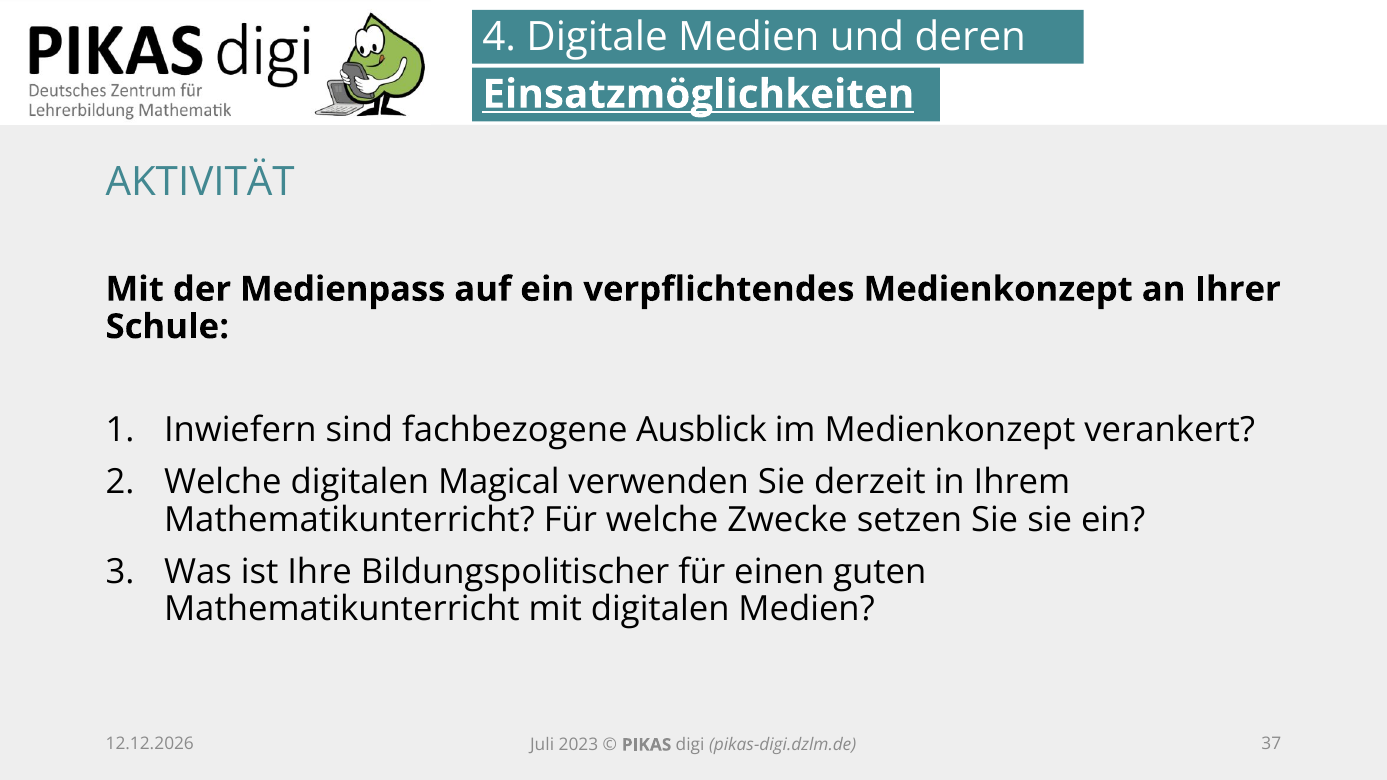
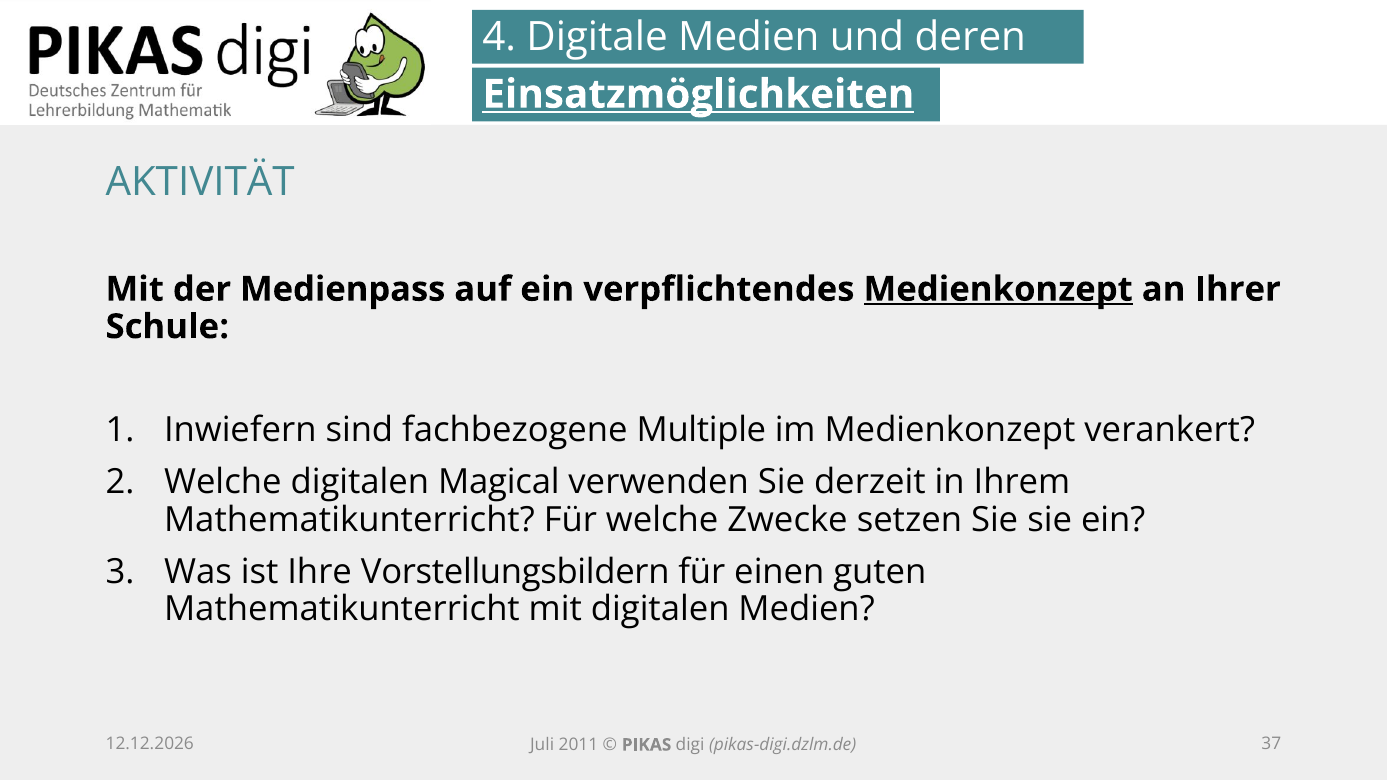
Medienkonzept underline: none -> present (998, 289)
Ausblick: Ausblick -> Multiple (701, 431)
Bildungspolitischer: Bildungspolitischer -> Vorstellungsbildern (515, 572)
2023: 2023 -> 2011 (578, 745)
